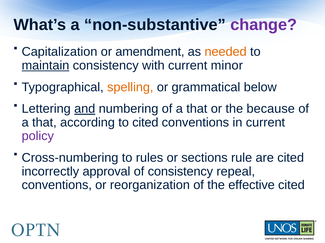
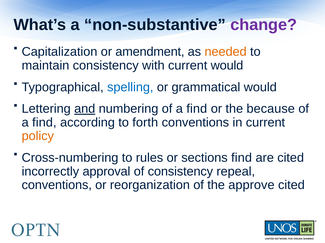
maintain underline: present -> none (45, 66)
current minor: minor -> would (227, 66)
spelling colour: orange -> blue (130, 87)
grammatical below: below -> would (260, 87)
numbering of a that: that -> find (197, 109)
that: that -> find (44, 123)
to cited: cited -> forth (145, 123)
policy colour: purple -> orange (38, 136)
sections rule: rule -> find (242, 158)
effective: effective -> approve (251, 186)
